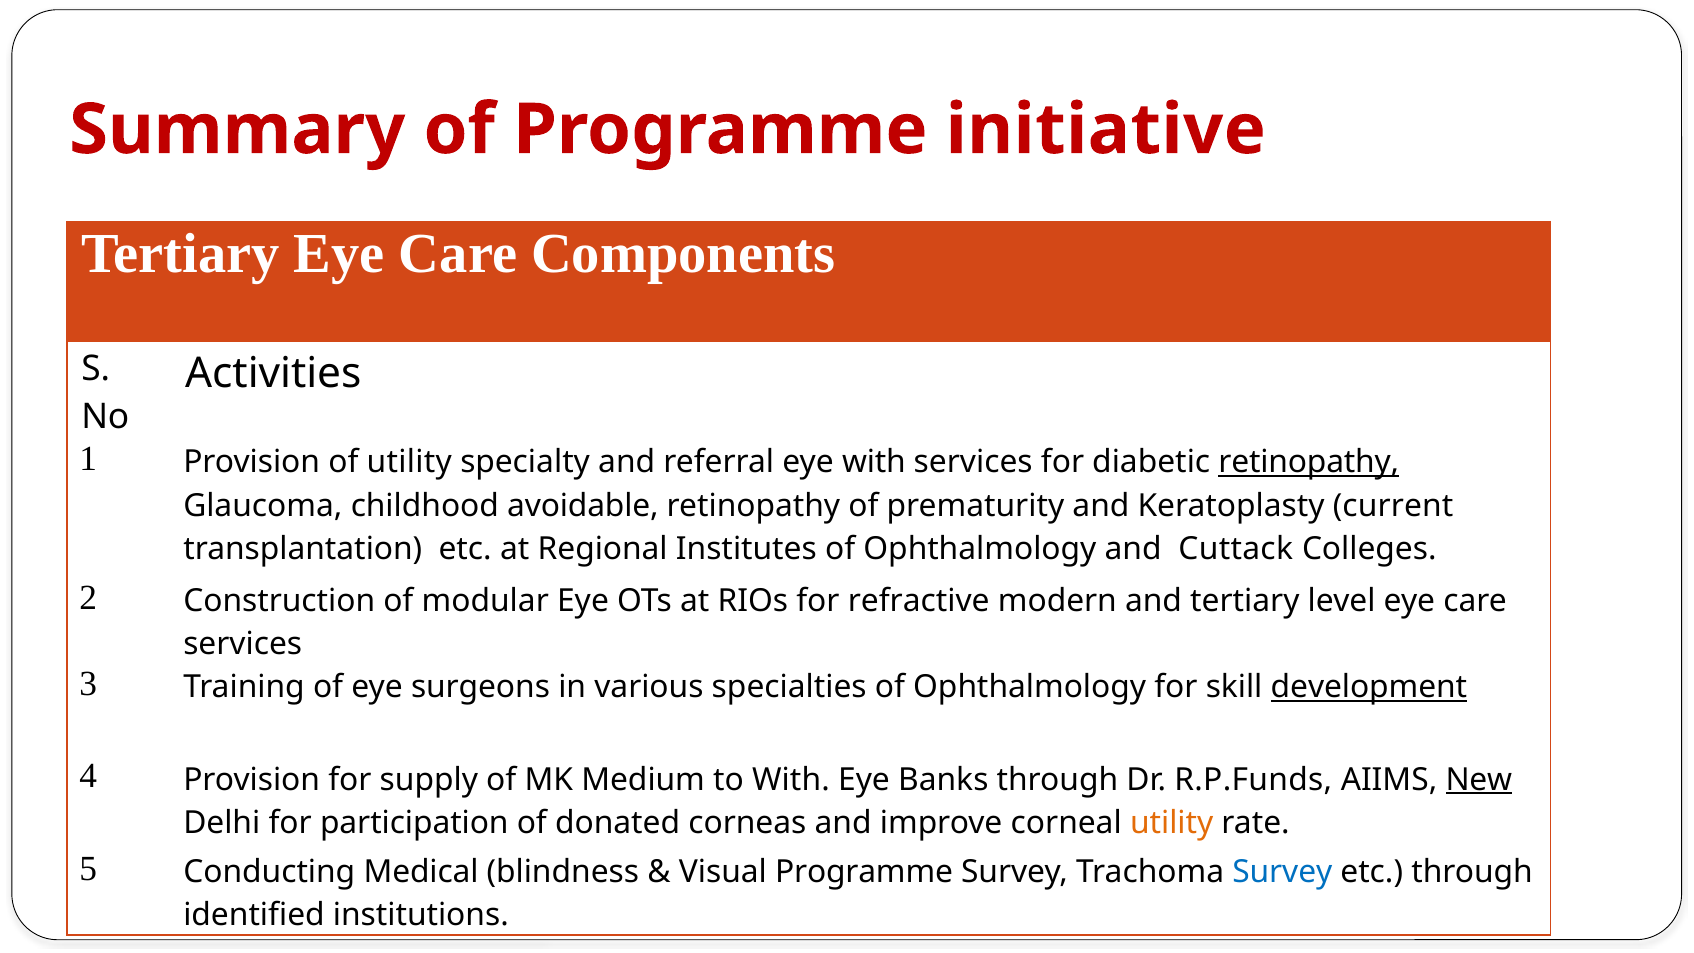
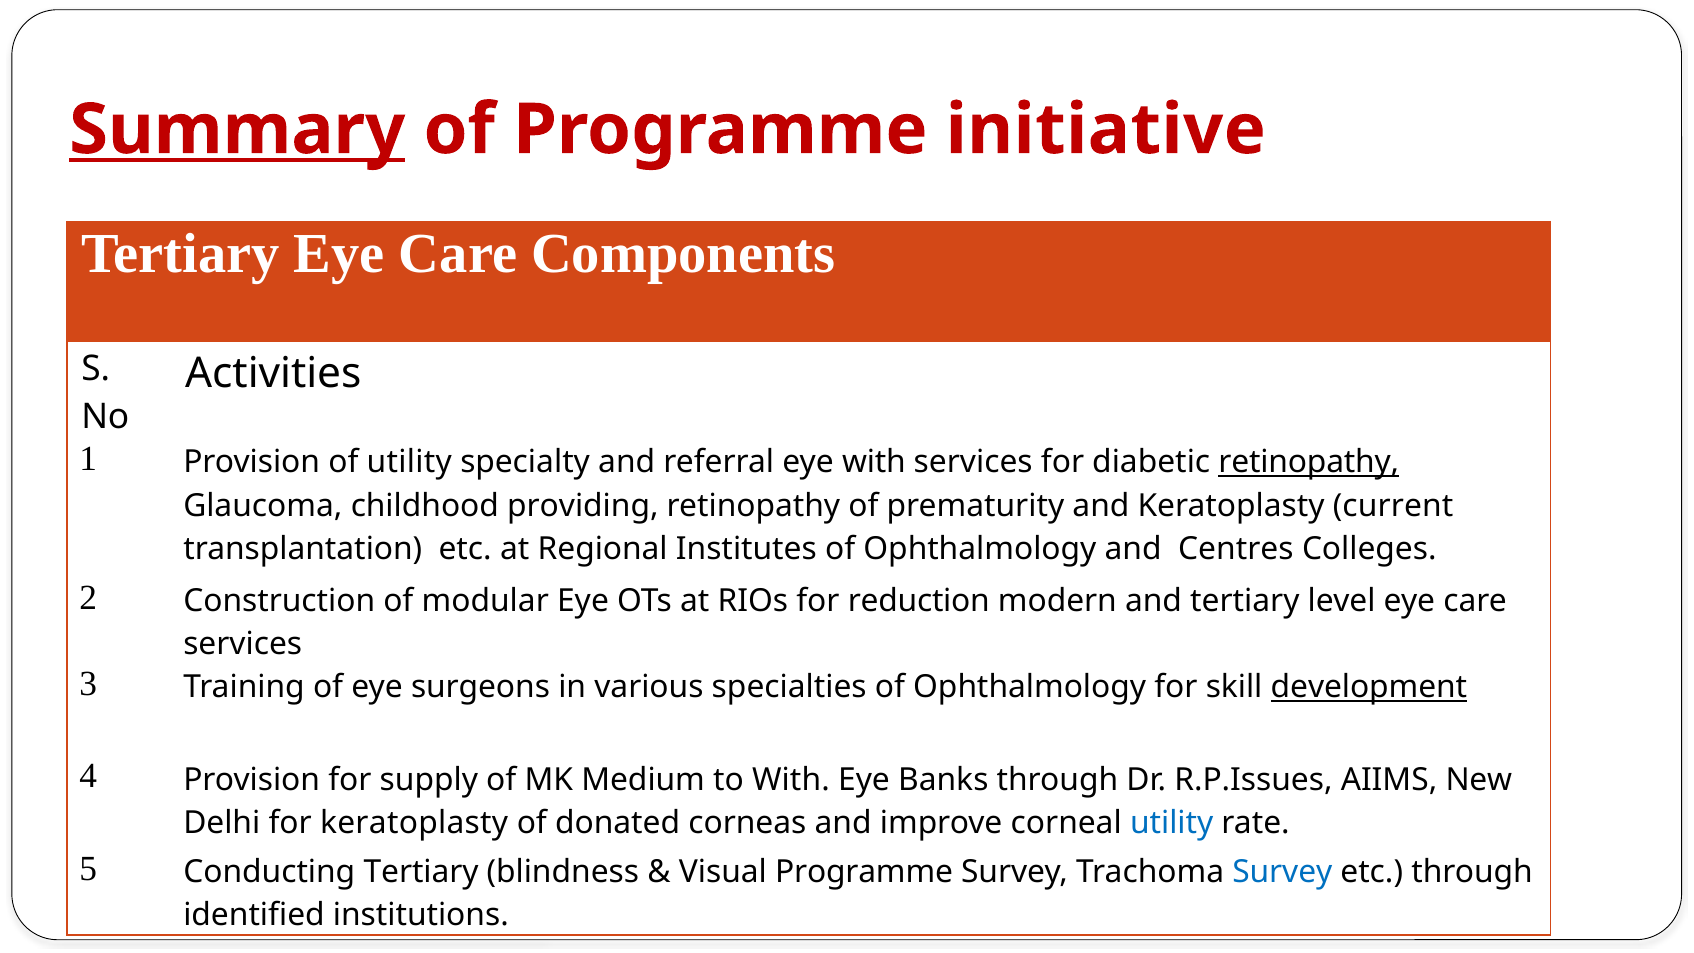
Summary underline: none -> present (237, 130)
avoidable: avoidable -> providing (583, 505)
Cuttack: Cuttack -> Centres (1236, 549)
refractive: refractive -> reduction (919, 601)
R.P.Funds: R.P.Funds -> R.P.Issues (1253, 780)
New underline: present -> none (1479, 780)
for participation: participation -> keratoplasty (414, 823)
utility colour: orange -> blue (1172, 823)
Conducting Medical: Medical -> Tertiary (421, 872)
